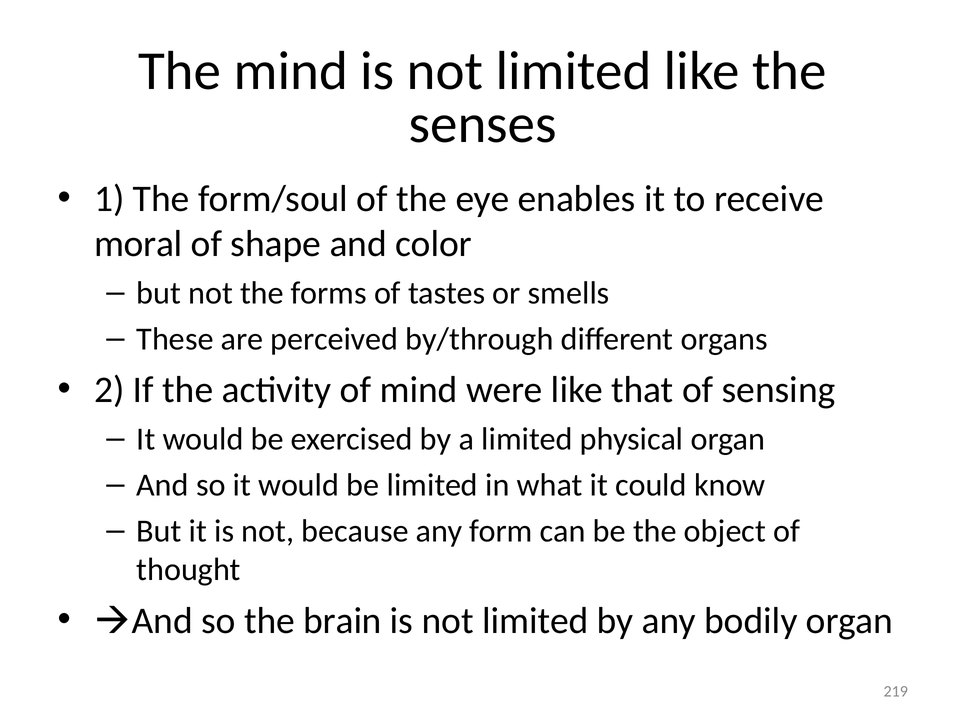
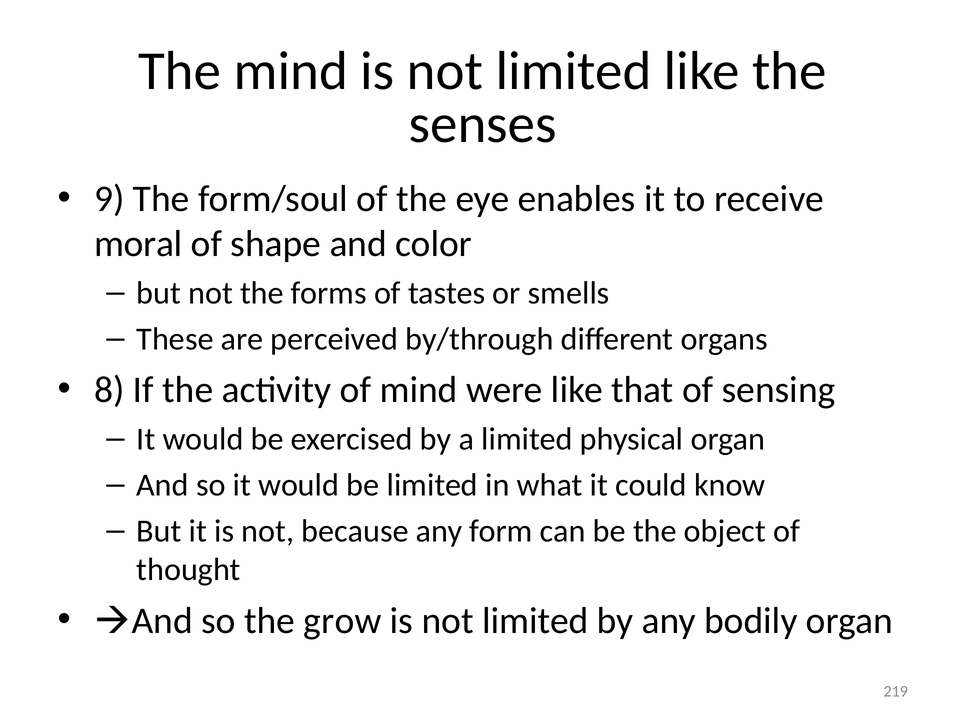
1: 1 -> 9 (109, 199)
2: 2 -> 8 (109, 390)
brain: brain -> grow (342, 621)
